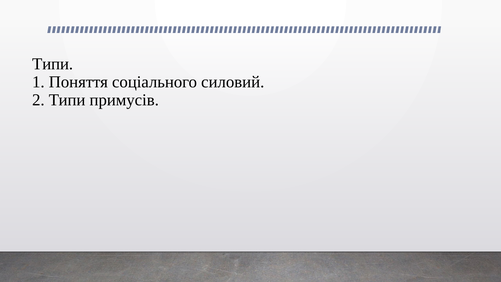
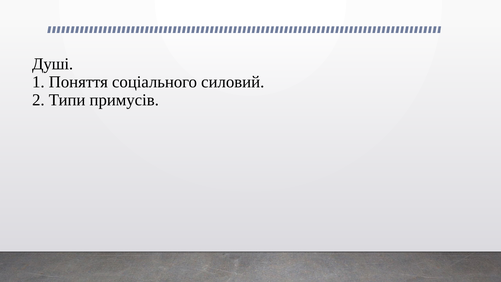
Типи: Типи -> Душі (53, 64)
